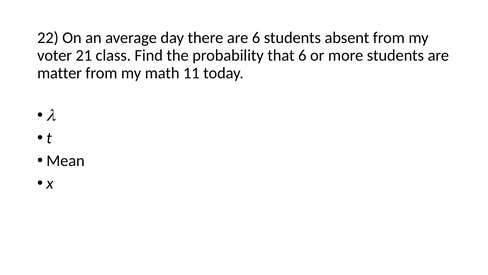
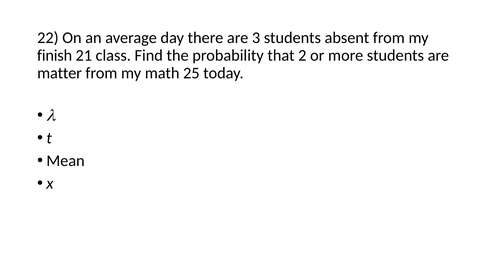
are 6: 6 -> 3 (256, 38)
voter: voter -> finish (55, 55)
that 6: 6 -> 2 (302, 55)
11: 11 -> 25 (191, 73)
